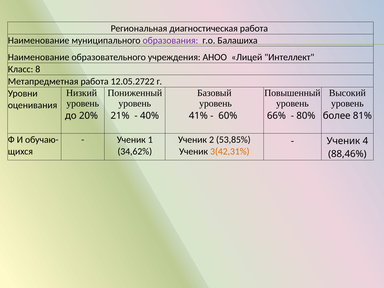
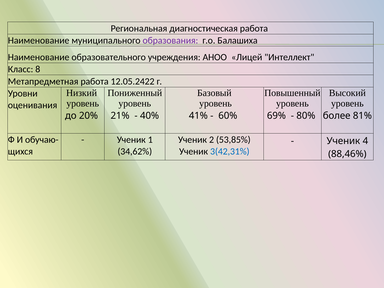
12.05.2722: 12.05.2722 -> 12.05.2422 (133, 81)
66%: 66% -> 69% (276, 116)
3(42,31% colour: orange -> blue (230, 151)
